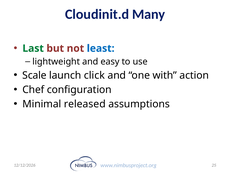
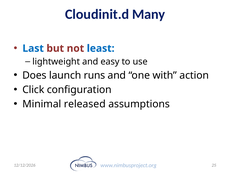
Last colour: green -> blue (33, 48)
Scale: Scale -> Does (34, 75)
click: click -> runs (94, 75)
Chef: Chef -> Click (33, 89)
